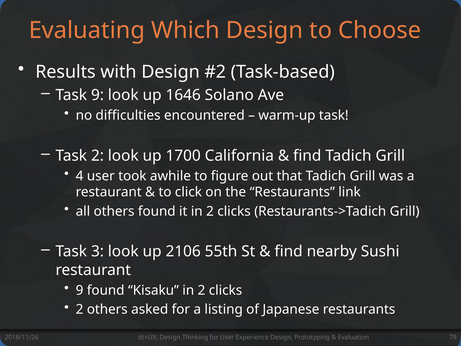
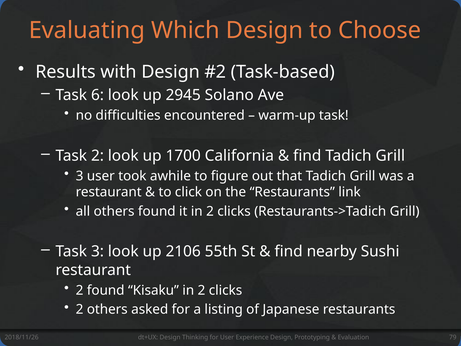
Task 9: 9 -> 6 (97, 95)
1646: 1646 -> 2945 (183, 95)
4: 4 -> 3 (80, 176)
9: 9 -> 2 (80, 290)
